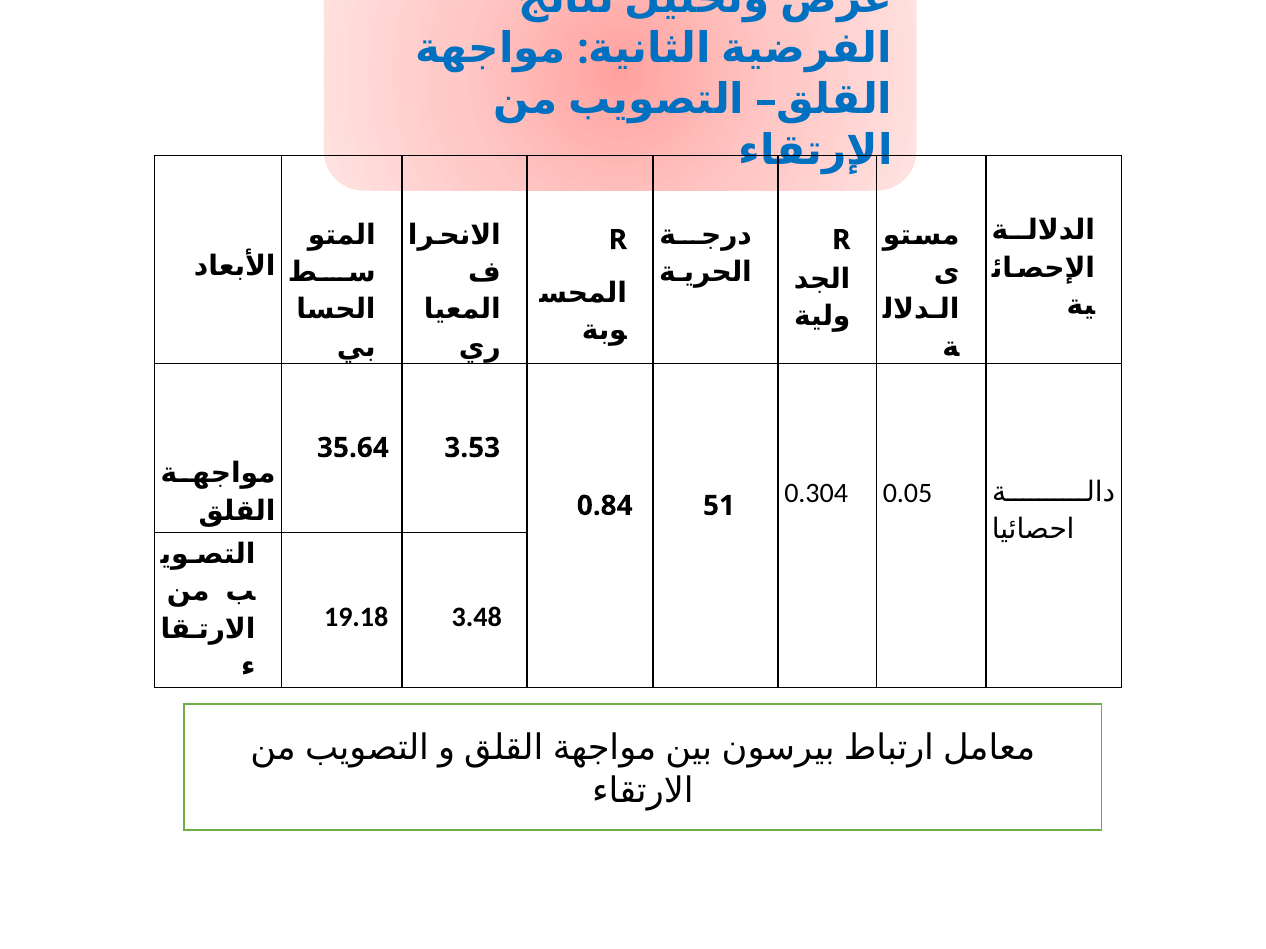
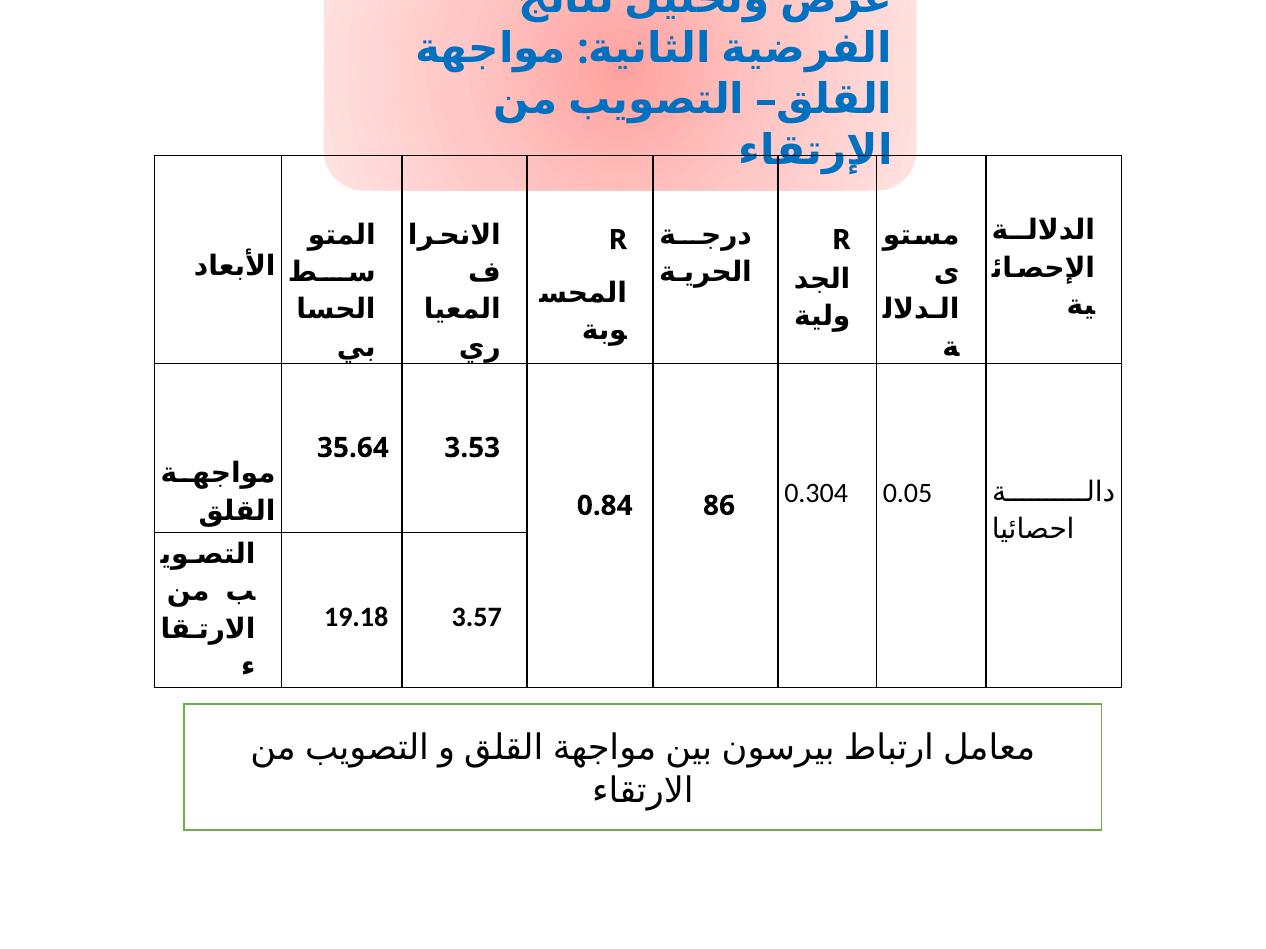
51: 51 -> 86 (719, 506)
3.48: 3.48 -> 3.57 (477, 617)
